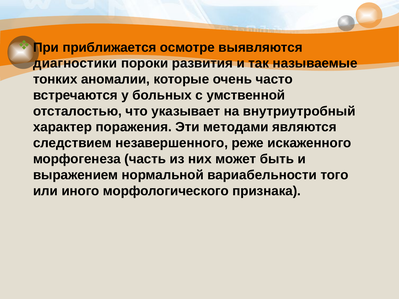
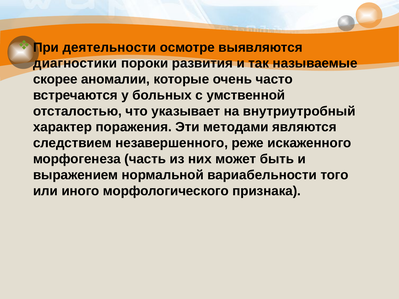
приближается: приближается -> деятельности (109, 47)
тонких: тонких -> скорее (55, 79)
